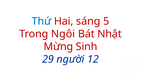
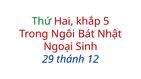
Thứ colour: blue -> green (42, 21)
sáng: sáng -> khắp (88, 21)
Mừng: Mừng -> Ngoại (58, 47)
người: người -> thánh (70, 59)
